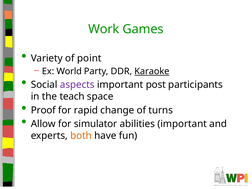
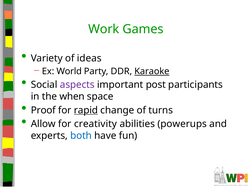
point: point -> ideas (89, 58)
teach: teach -> when (72, 96)
rapid underline: none -> present (86, 110)
simulator: simulator -> creativity (95, 124)
abilities important: important -> powerups (182, 124)
both colour: orange -> blue (81, 136)
